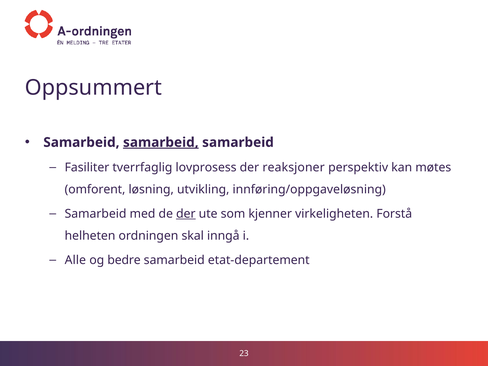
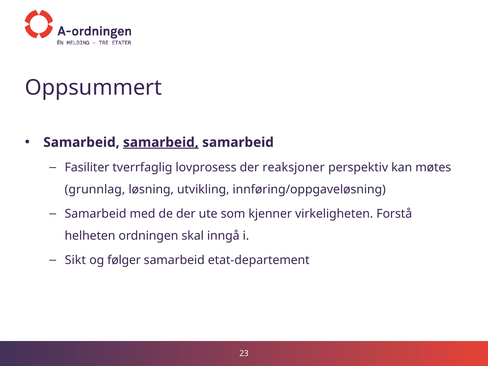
omforent: omforent -> grunnlag (95, 189)
der underline: present -> none (186, 214)
Alle: Alle -> Sikt (75, 260)
bedre: bedre -> følger (124, 260)
